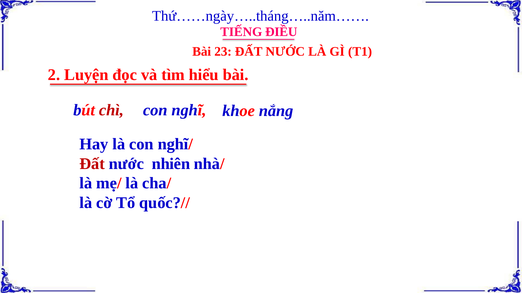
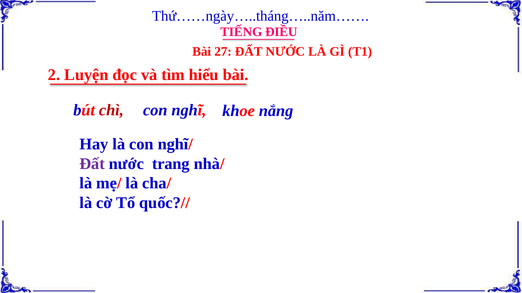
23: 23 -> 27 (223, 52)
Đất colour: red -> purple (92, 164)
nhiên: nhiên -> trang (171, 164)
